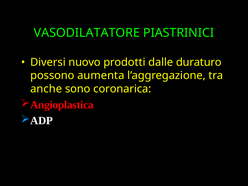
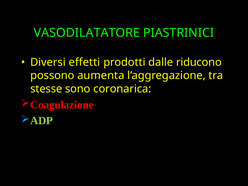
nuovo: nuovo -> effetti (84, 62)
duraturo: duraturo -> riducono (199, 62)
anche: anche -> stesse (46, 89)
Angioplastica: Angioplastica -> Coagulazione (62, 105)
ADP colour: white -> light green (42, 121)
